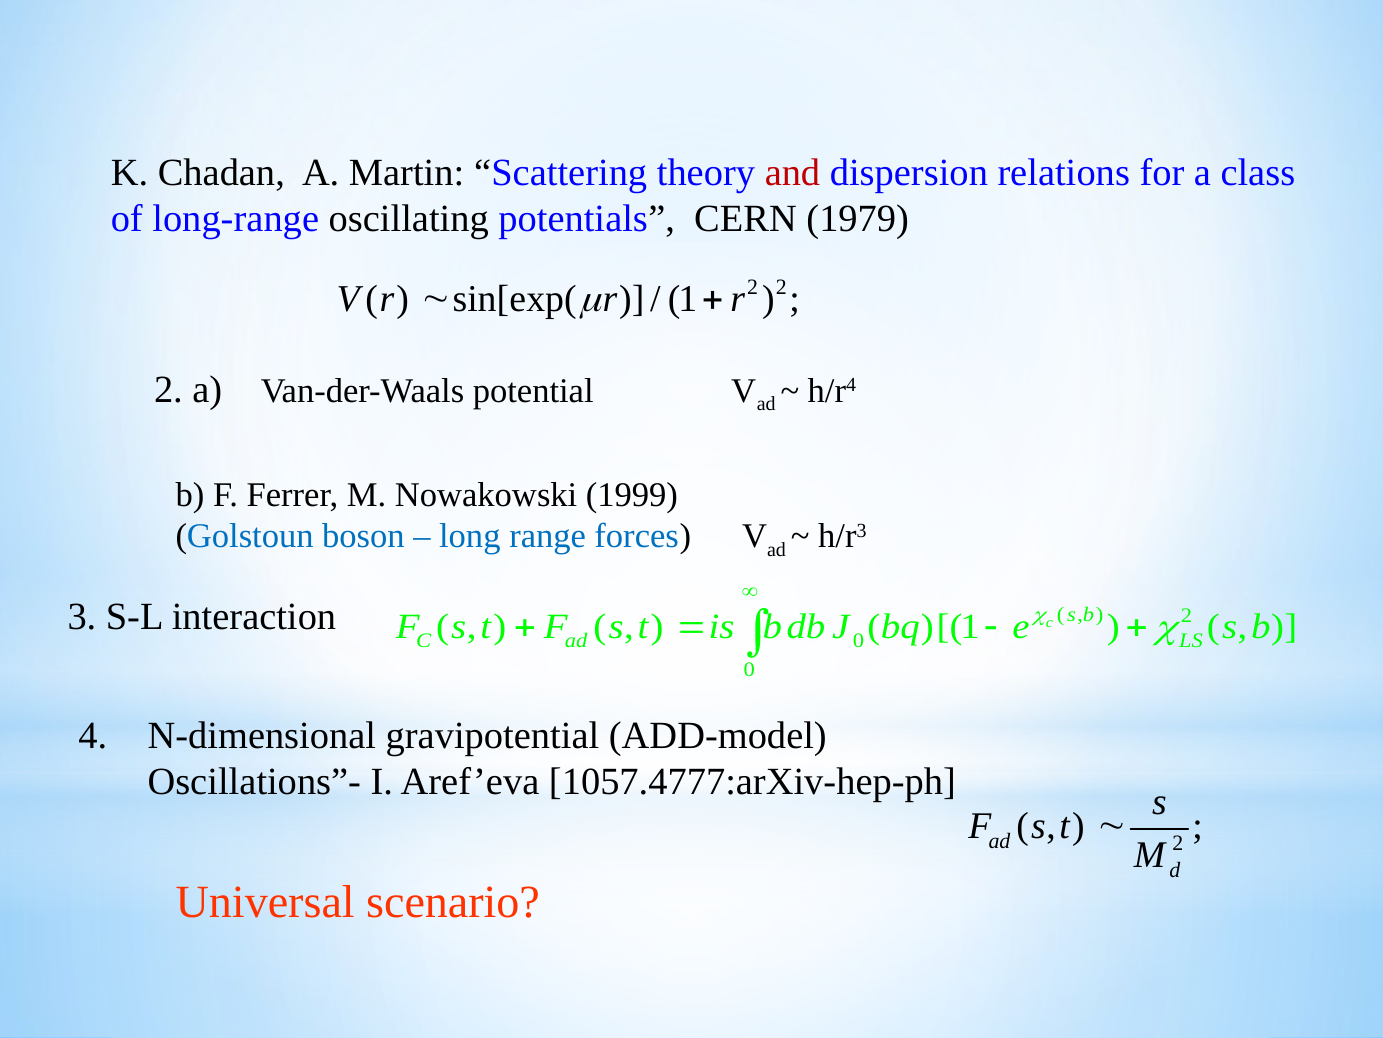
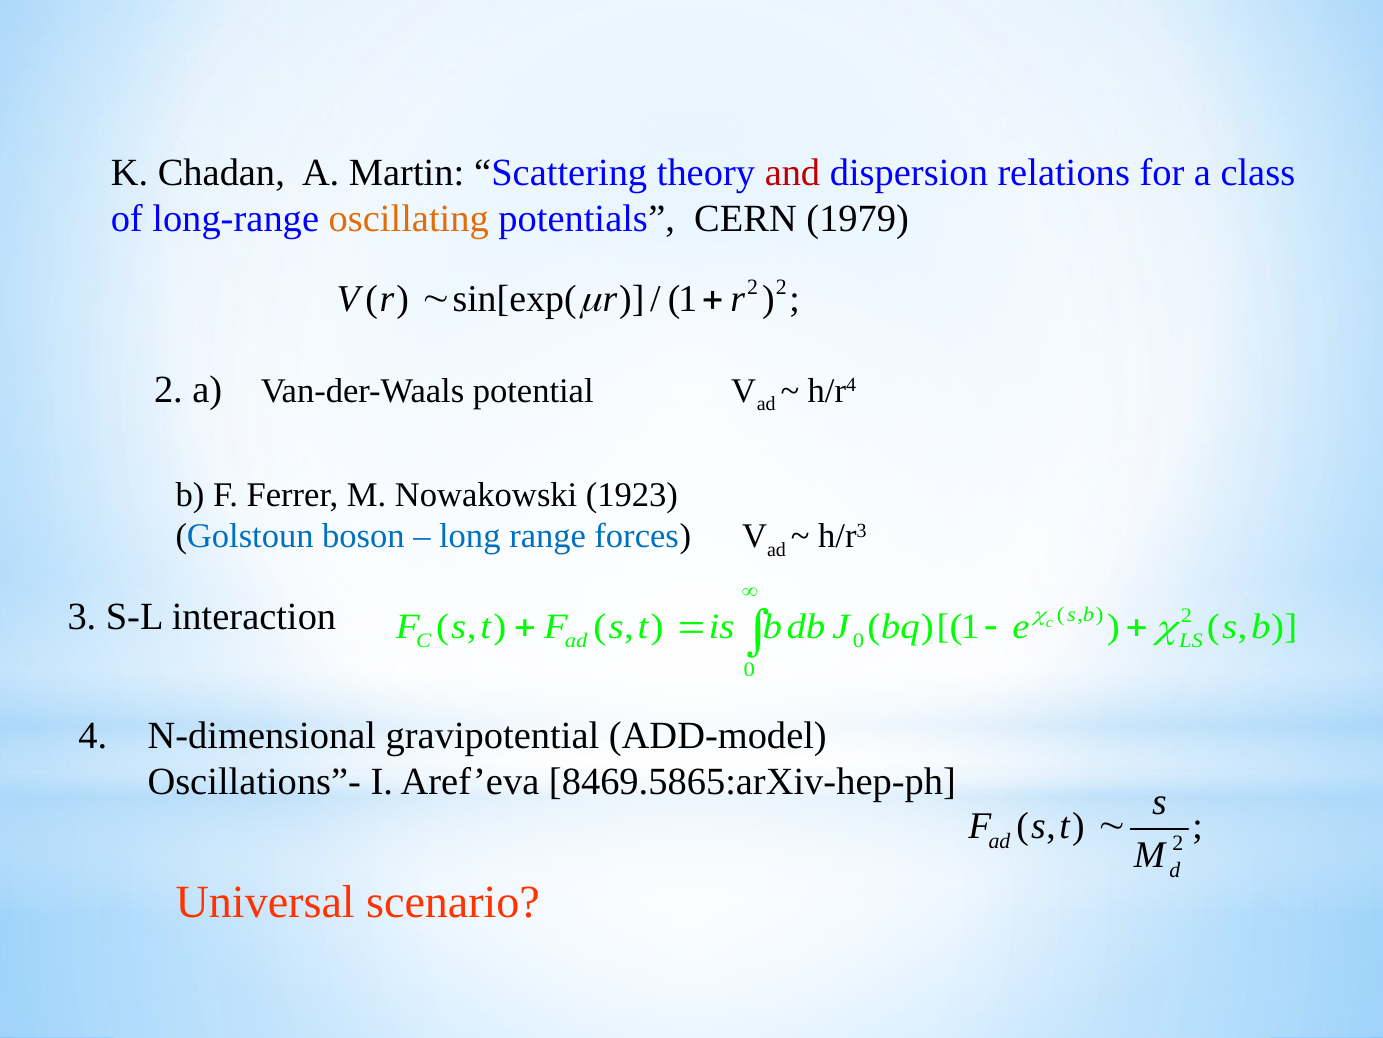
oscillating colour: black -> orange (409, 219)
1999: 1999 -> 1923 (632, 495)
1057.4777:arXiv-hep-ph: 1057.4777:arXiv-hep-ph -> 8469.5865:arXiv-hep-ph (752, 781)
